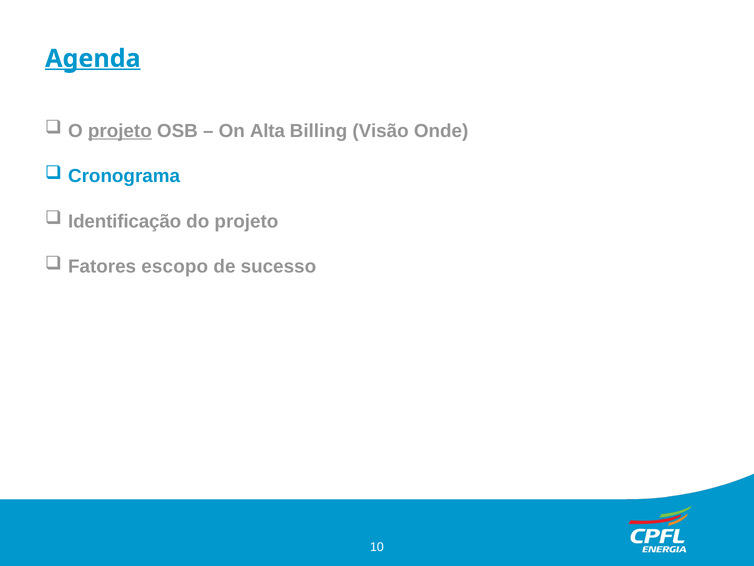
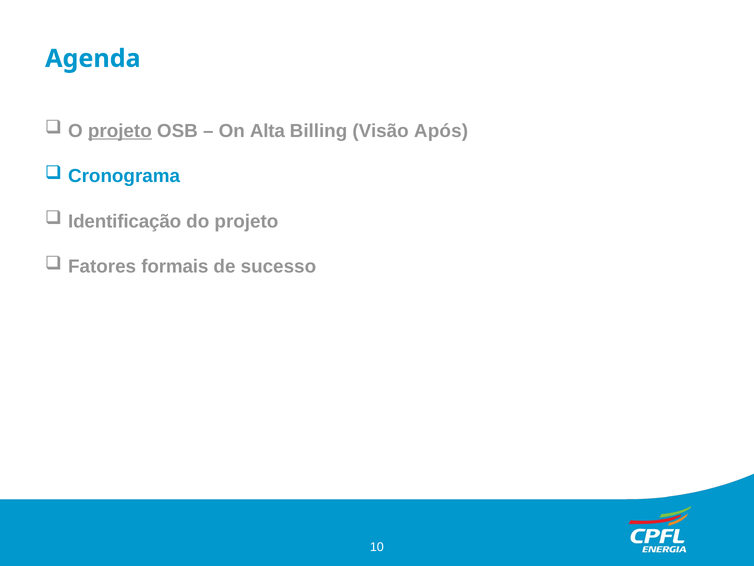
Agenda underline: present -> none (93, 59)
Onde: Onde -> Após (441, 131)
escopo: escopo -> formais (175, 266)
